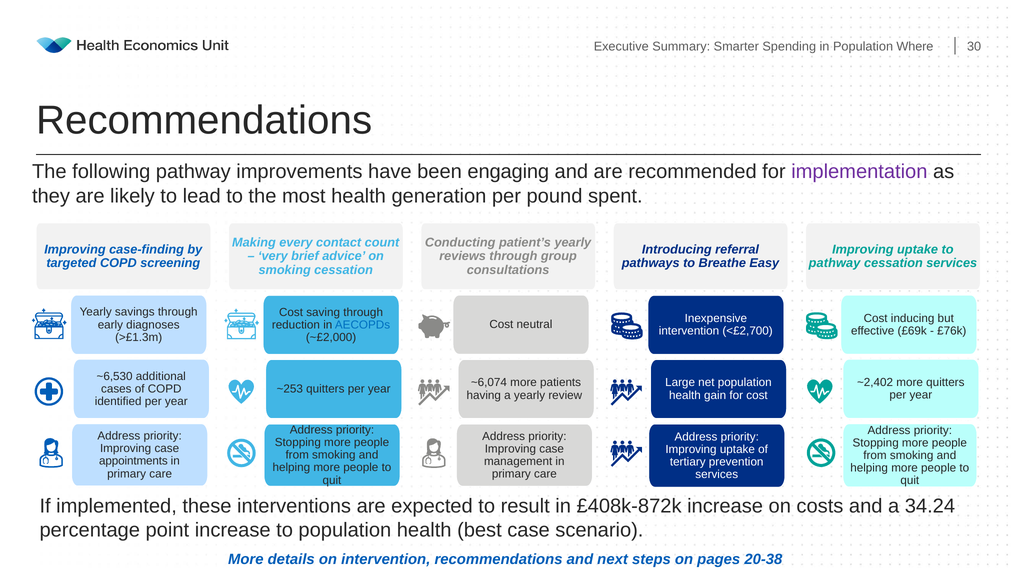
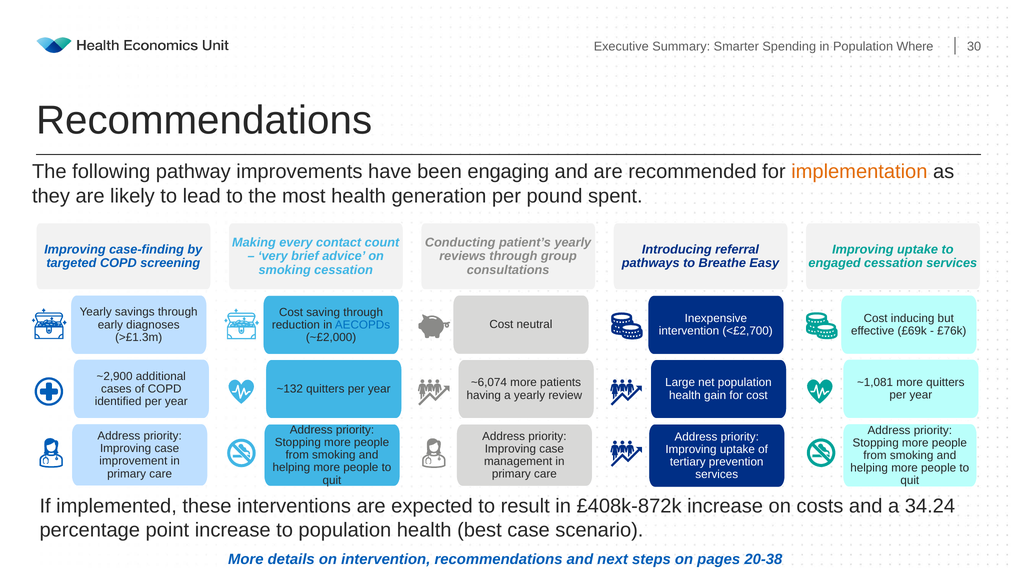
implementation colour: purple -> orange (859, 172)
pathway: pathway -> engaged (835, 263)
~6,530: ~6,530 -> ~2,900 (115, 377)
~2,402: ~2,402 -> ~1,081 (875, 383)
~253: ~253 -> ~132 (290, 389)
appointments: appointments -> improvement (133, 462)
